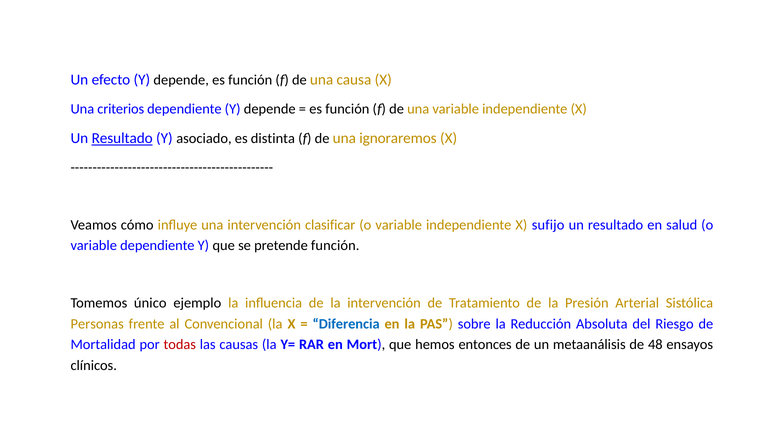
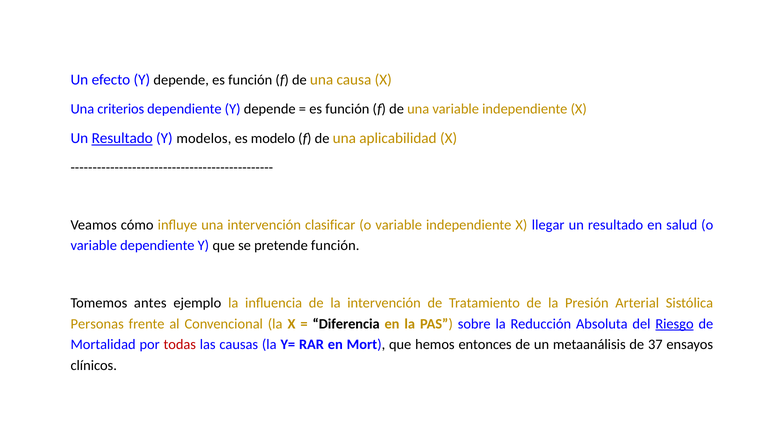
asociado: asociado -> modelos (204, 139)
distinta: distinta -> modelo (273, 139)
ignoraremos: ignoraremos -> aplicabilidad (398, 138)
sufijo: sufijo -> llegar (548, 225)
único: único -> antes (150, 303)
Diferencia colour: blue -> black (346, 324)
Riesgo underline: none -> present (674, 324)
48: 48 -> 37 (655, 345)
